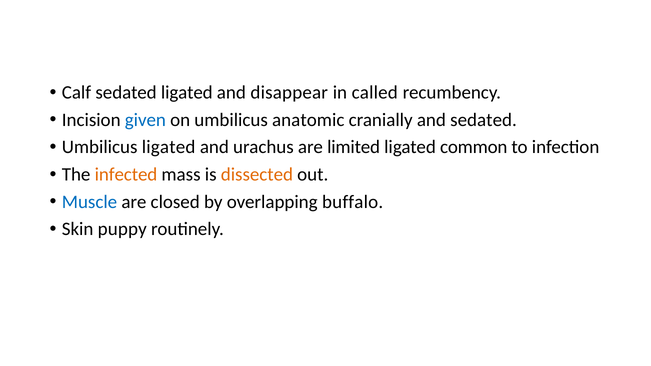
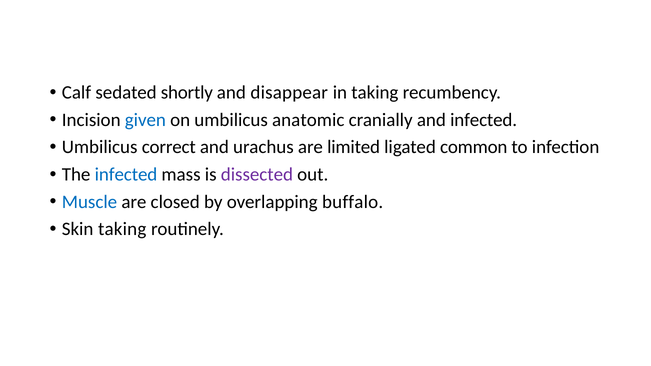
sedated ligated: ligated -> shortly (187, 93)
in called: called -> taking (375, 93)
and sedated: sedated -> infected (484, 120)
Umbilicus ligated: ligated -> correct (169, 147)
infected colour: orange -> blue (126, 175)
dissected colour: orange -> purple (257, 175)
Skin puppy: puppy -> taking (122, 229)
